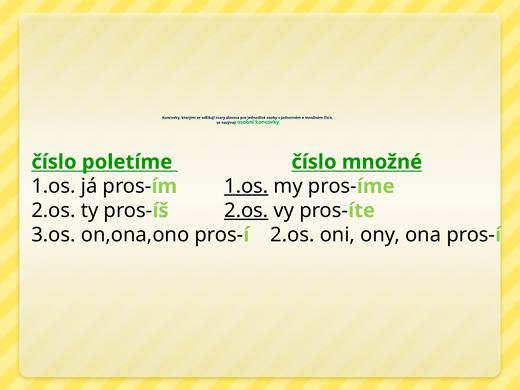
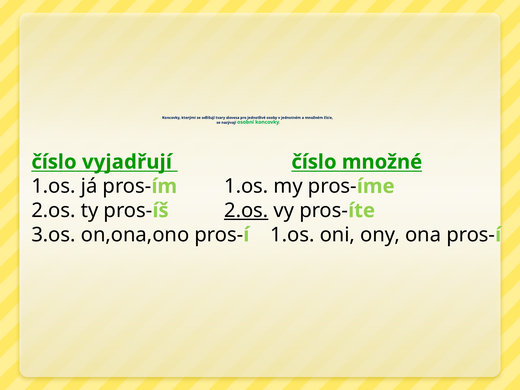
poletíme: poletíme -> vyjadřují (127, 162)
1.os underline: present -> none (246, 186)
2.os: 2.os -> 1.os (292, 235)
